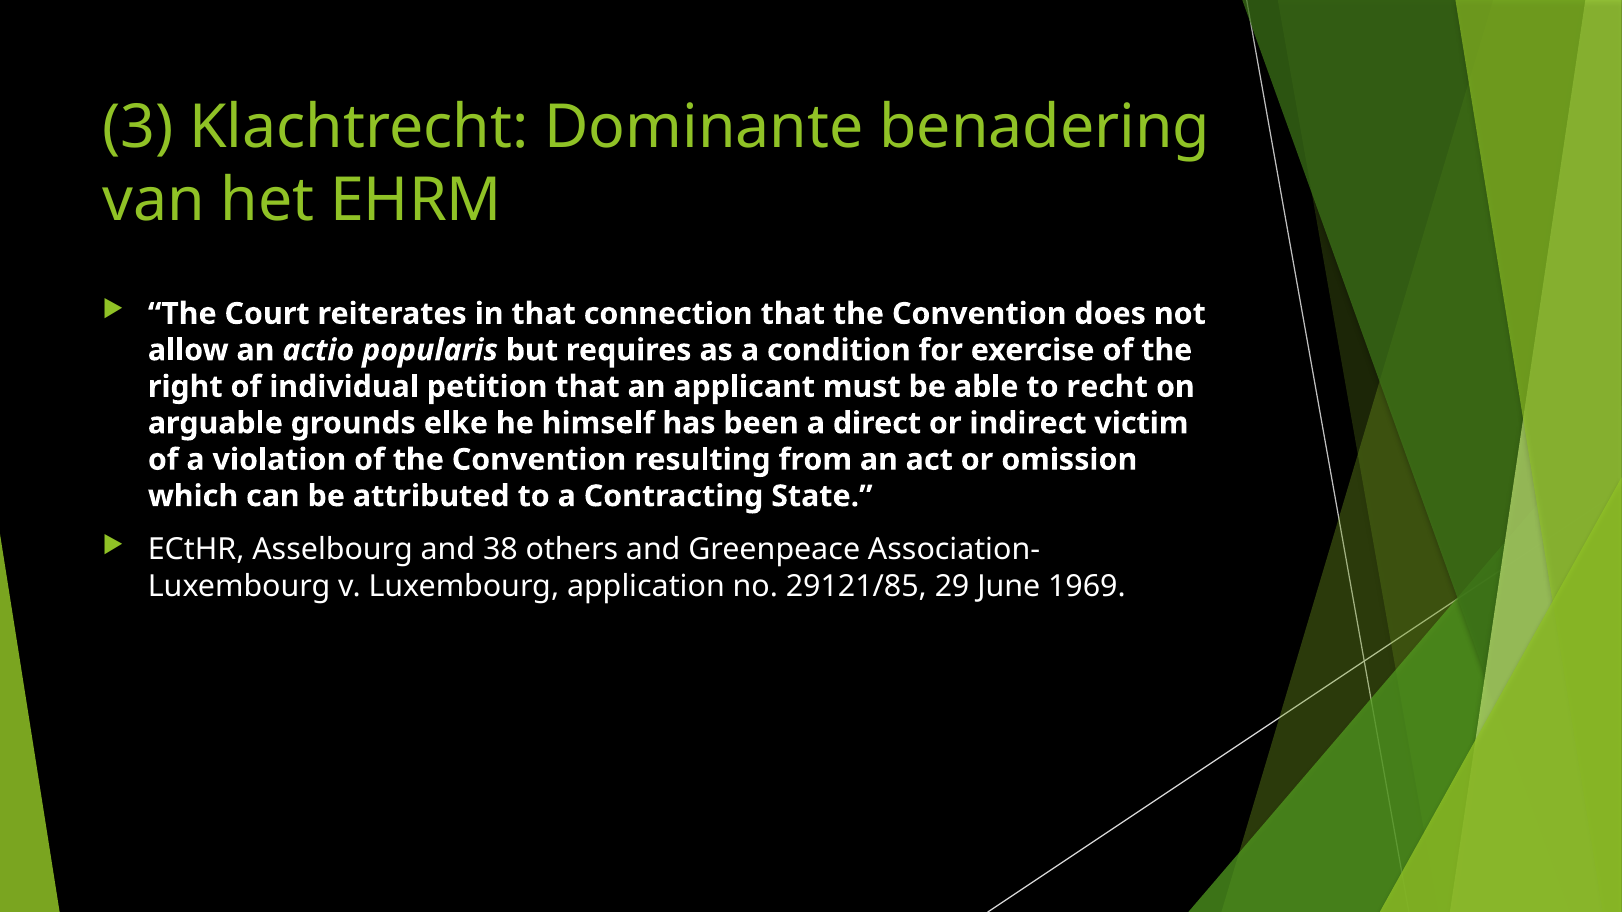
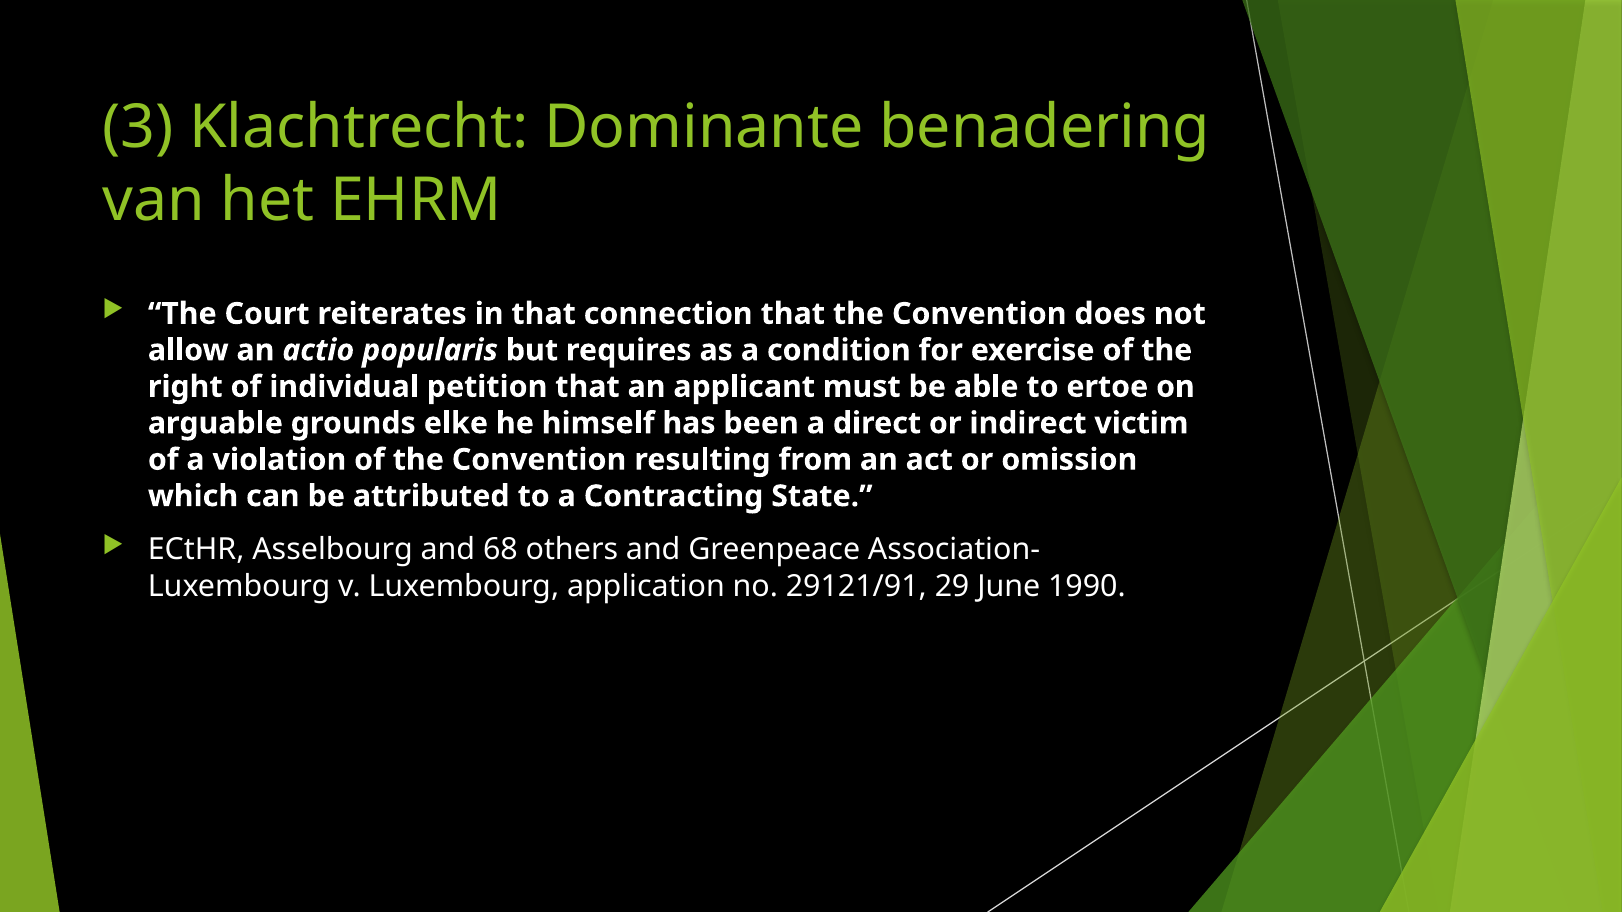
recht: recht -> ertoe (1107, 387)
38: 38 -> 68 (500, 550)
29121/85: 29121/85 -> 29121/91 (856, 586)
1969: 1969 -> 1990 (1087, 586)
